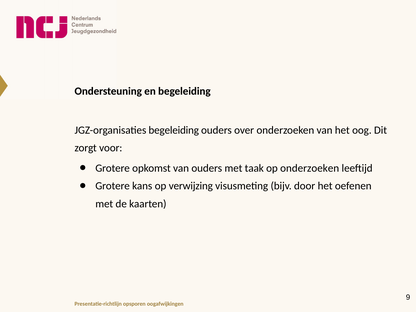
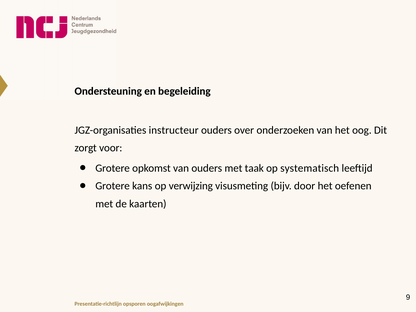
JGZ-organisaties begeleiding: begeleiding -> instructeur (174, 130)
op onderzoeken: onderzoeken -> systematisch (310, 168)
